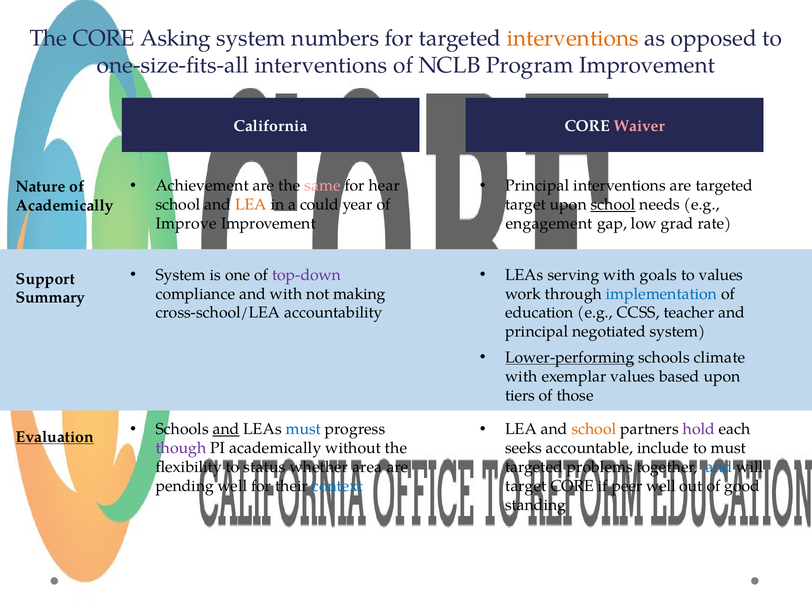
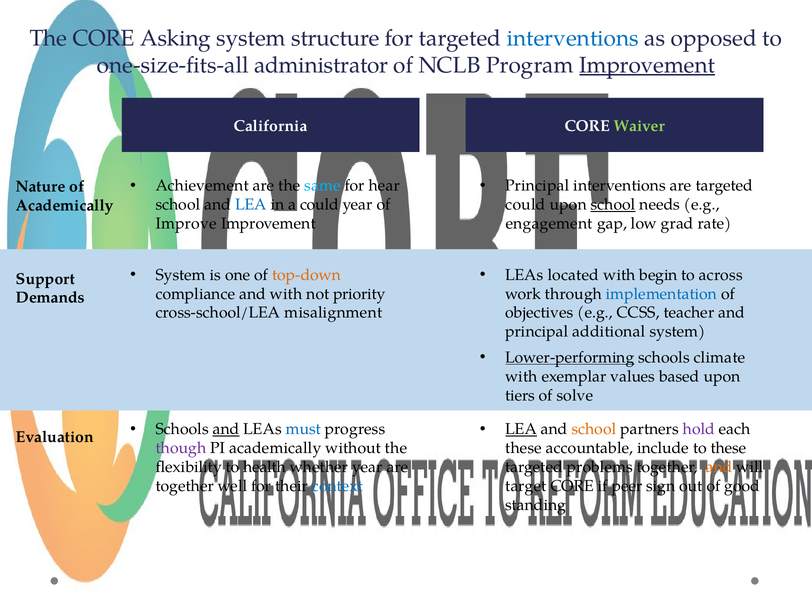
numbers: numbers -> structure (335, 38)
interventions colour: orange -> blue (573, 38)
one-size-fits-all interventions: interventions -> administrator (321, 65)
Improvement underline: none -> present (647, 65)
Waiver colour: pink -> light green (639, 126)
same colour: pink -> light blue (323, 186)
target: target -> could (525, 205)
LEA colour: orange -> blue (251, 205)
top-down colour: purple -> orange (307, 275)
serving: serving -> located (573, 275)
goals: goals -> begin (659, 275)
to values: values -> across (721, 275)
making: making -> priority (359, 294)
Summary: Summary -> Demands (50, 298)
accountability: accountability -> misalignment (333, 313)
education: education -> objectives (539, 313)
negotiated: negotiated -> additional (609, 332)
those: those -> solve (575, 395)
LEA underline: none -> present (521, 429)
Evaluation underline: present -> none (55, 437)
seeks: seeks -> these (524, 448)
to must: must -> these (728, 448)
status: status -> health (265, 467)
whether area: area -> year (367, 467)
and colour: blue -> orange (719, 467)
pending: pending -> together (185, 486)
peer well: well -> sign (661, 486)
